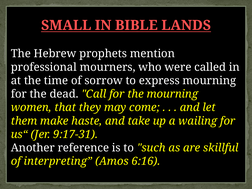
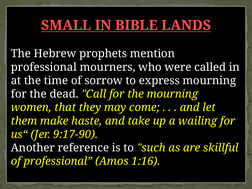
9:17-31: 9:17-31 -> 9:17-90 (76, 134)
of interpreting: interpreting -> professional (58, 161)
6:16: 6:16 -> 1:16 (146, 161)
